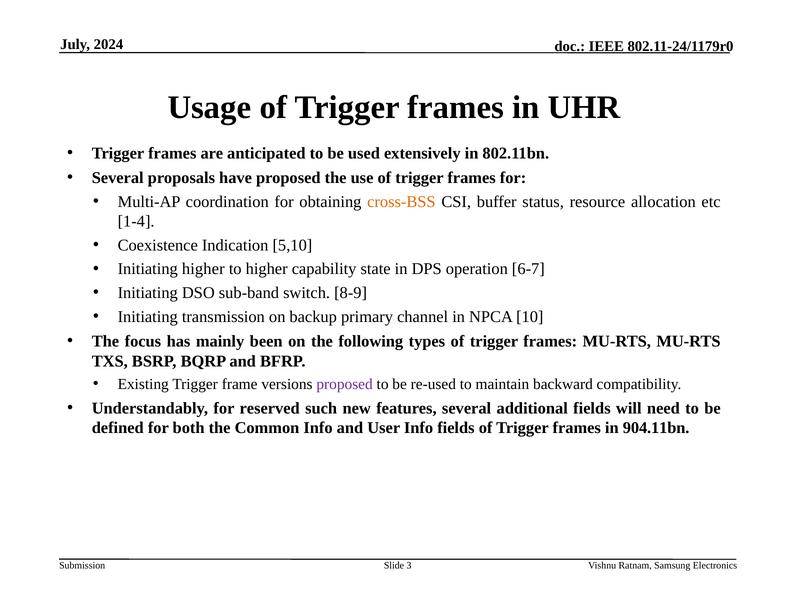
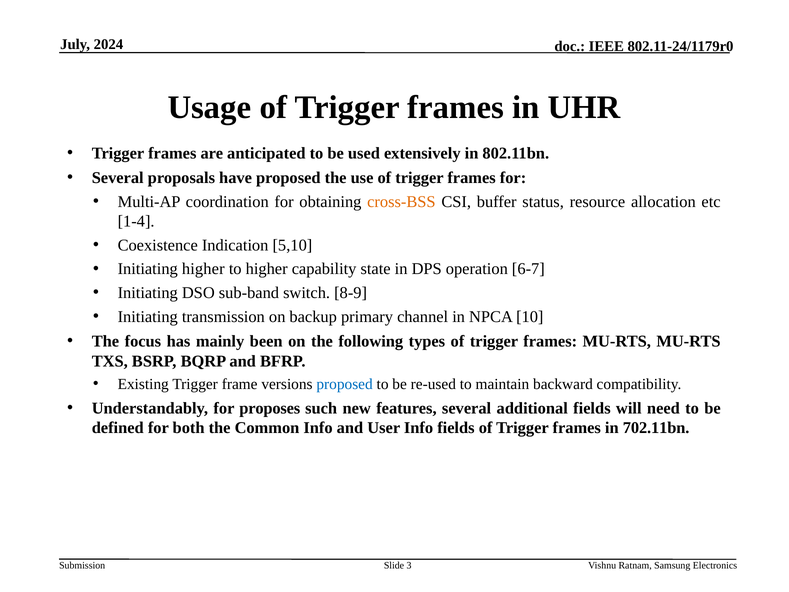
proposed colour: purple -> blue (345, 384)
reserved: reserved -> proposes (270, 408)
904.11bn: 904.11bn -> 702.11bn (656, 428)
